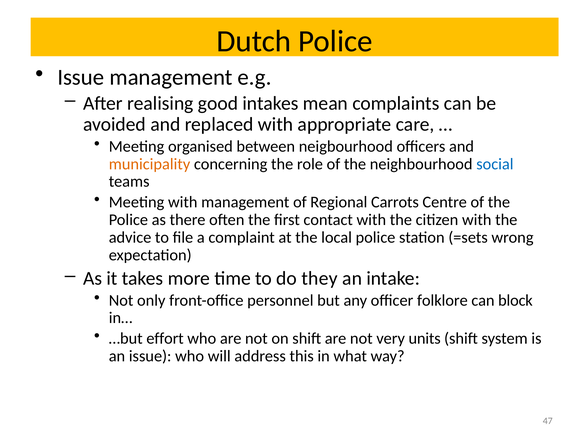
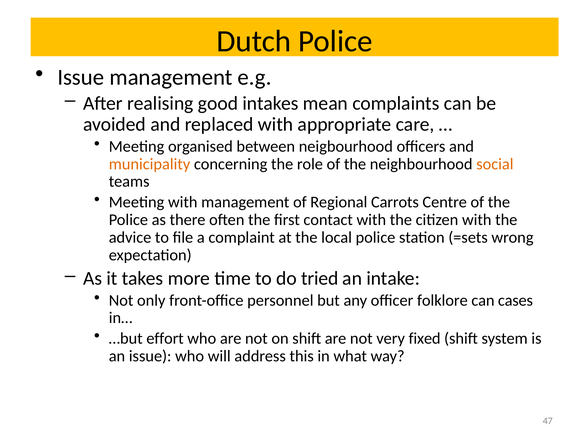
social colour: blue -> orange (495, 164)
they: they -> tried (320, 278)
block: block -> cases (515, 300)
units: units -> fixed (425, 338)
